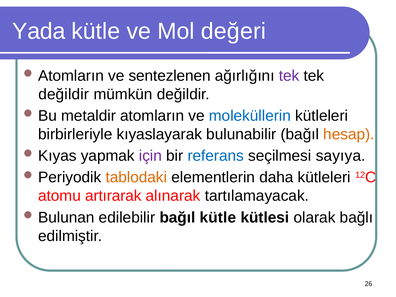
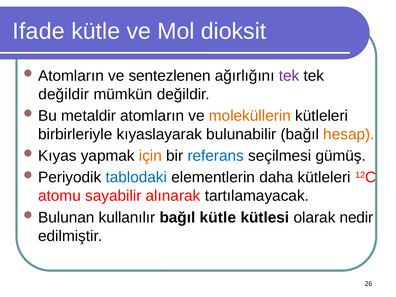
Yada: Yada -> Ifade (39, 31)
değeri: değeri -> dioksit (234, 31)
moleküllerin colour: blue -> orange (250, 116)
için colour: purple -> orange (150, 156)
sayıya: sayıya -> gümüş (341, 156)
tablodaki colour: orange -> blue (136, 177)
artırarak: artırarak -> sayabilir (113, 196)
edilebilir: edilebilir -> kullanılır (127, 217)
bağlı: bağlı -> nedir (356, 217)
